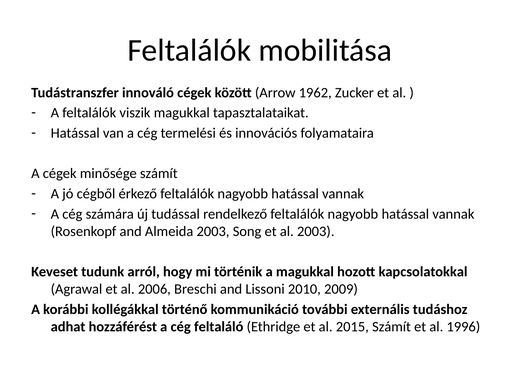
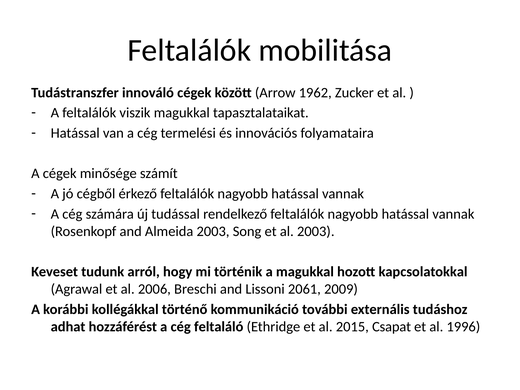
2010: 2010 -> 2061 (304, 289)
2015 Számít: Számít -> Csapat (392, 327)
